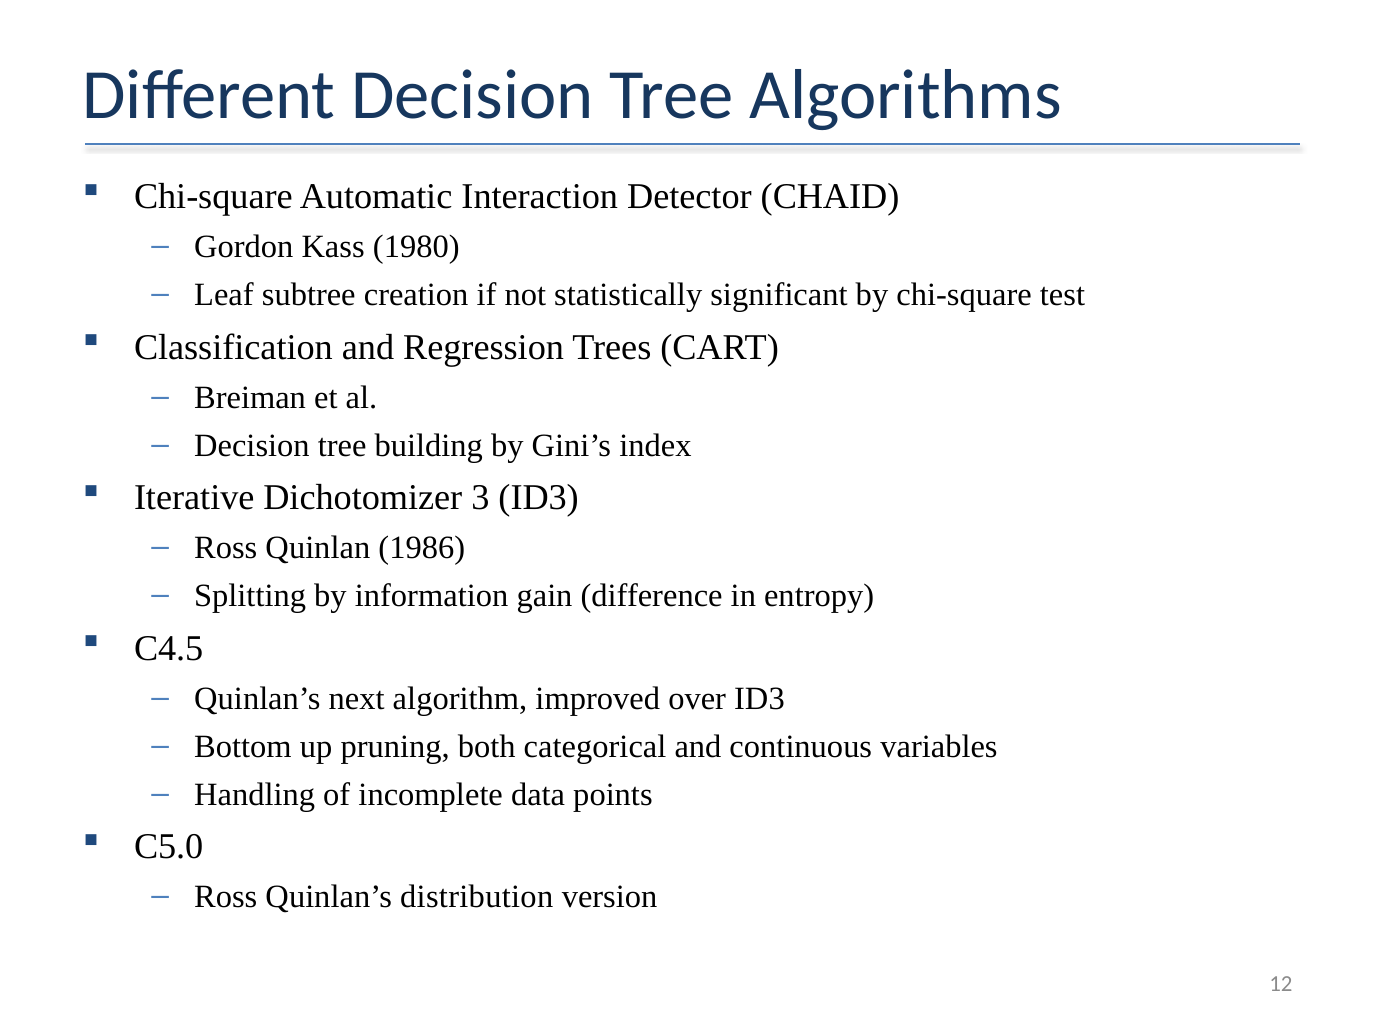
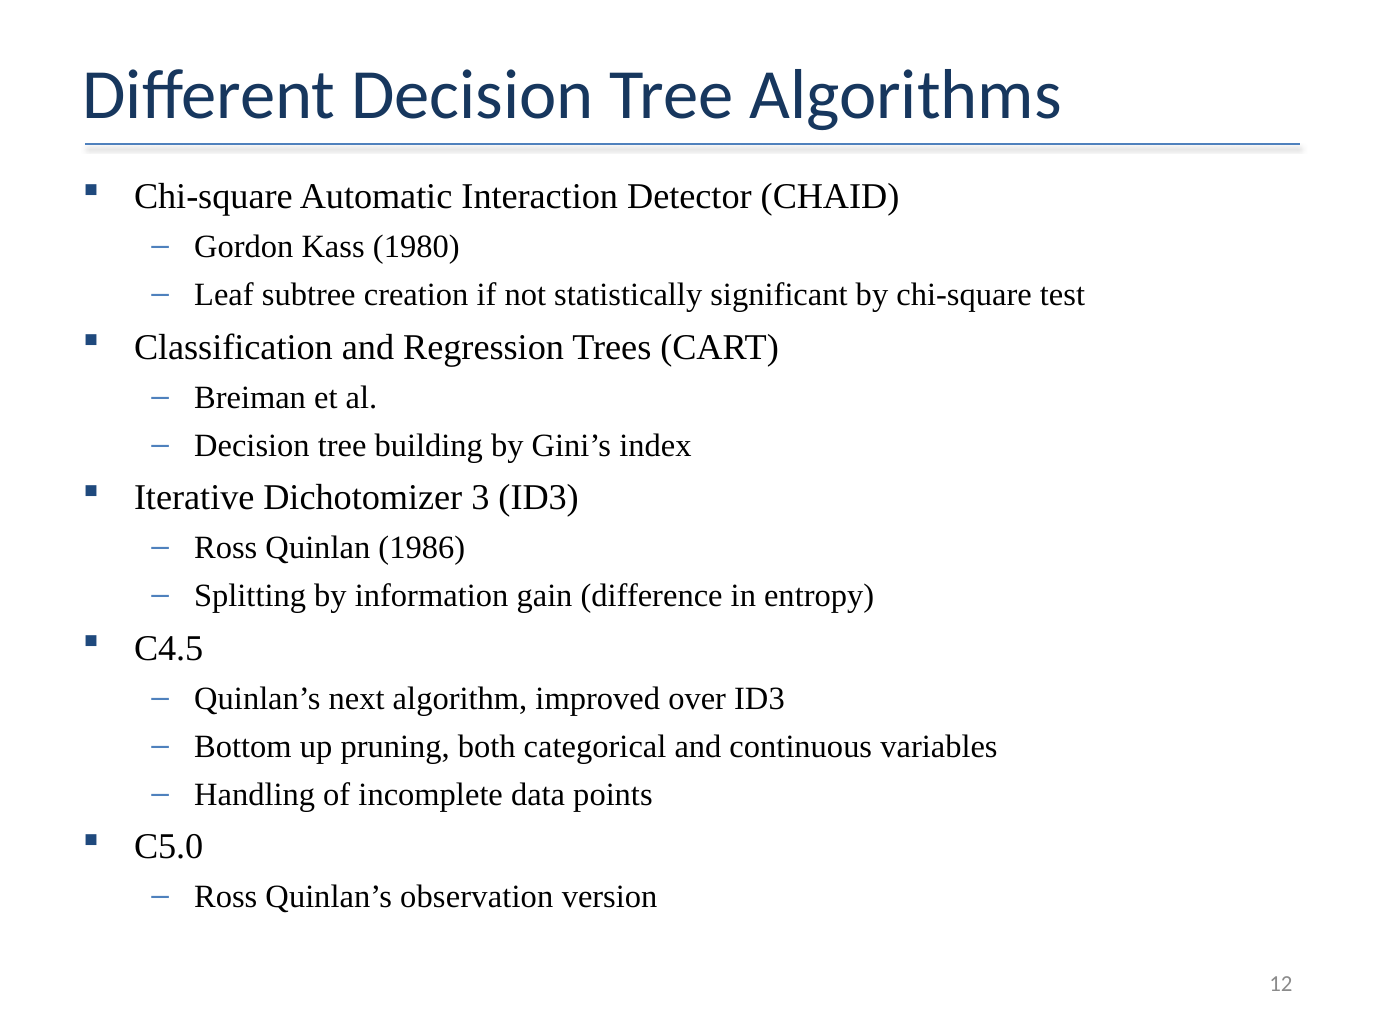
distribution: distribution -> observation (477, 897)
